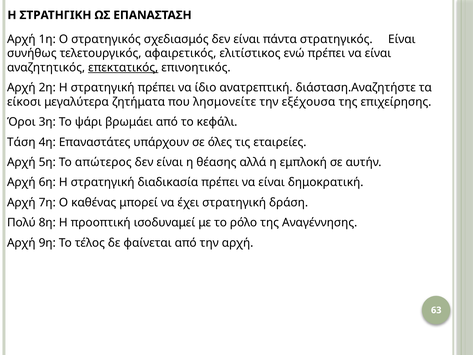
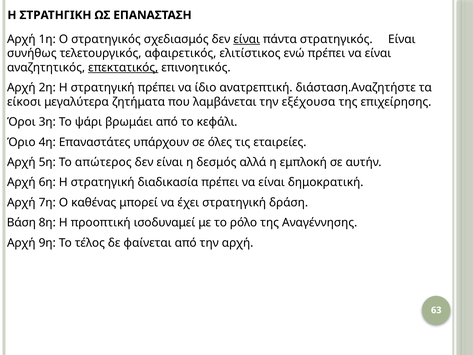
είναι underline: none -> present (247, 39)
λησμονείτε: λησμονείτε -> λαμβάνεται (225, 102)
Τάση: Τάση -> Όριο (21, 142)
θέασης: θέασης -> δεσμός (216, 162)
Πολύ: Πολύ -> Βάση (21, 222)
